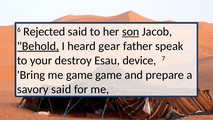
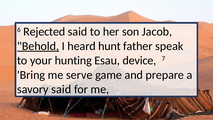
son underline: present -> none (131, 32)
gear: gear -> hunt (109, 46)
destroy: destroy -> hunting (73, 60)
me game: game -> serve (79, 75)
